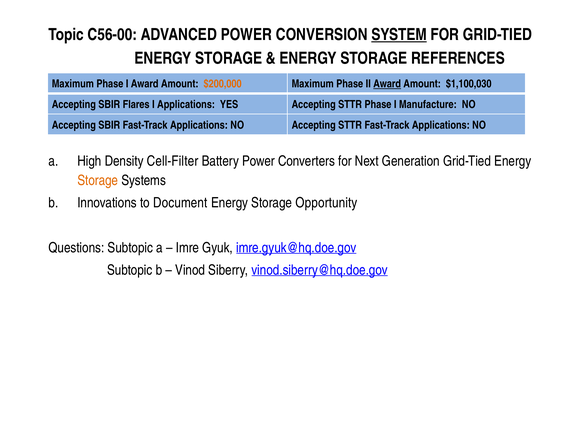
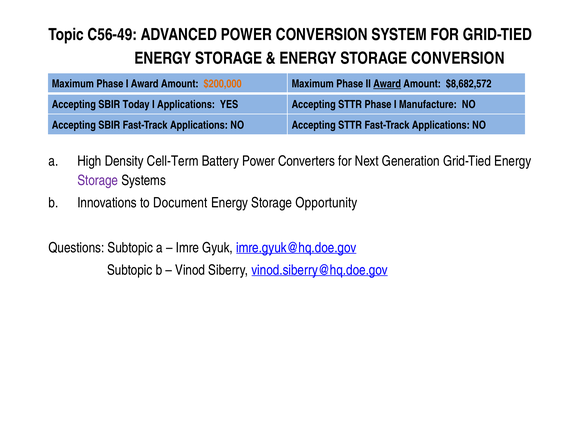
C56-00: C56-00 -> C56-49 (112, 35)
SYSTEM underline: present -> none (399, 35)
STORAGE REFERENCES: REFERENCES -> CONVERSION (458, 58)
$1,100,030: $1,100,030 -> $8,682,572 (469, 84)
Flares: Flares -> Today (136, 104)
Cell-Filter: Cell-Filter -> Cell-Term (173, 161)
Storage colour: orange -> purple (98, 181)
